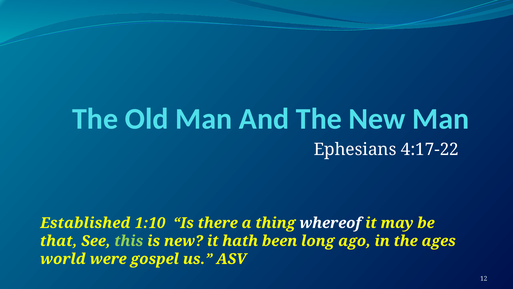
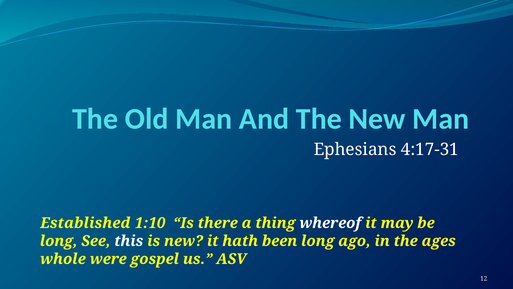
4:17-22: 4:17-22 -> 4:17-31 (430, 149)
that: that -> long (59, 241)
this colour: light green -> white (129, 241)
world: world -> whole (63, 259)
